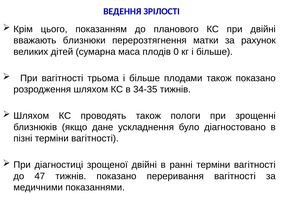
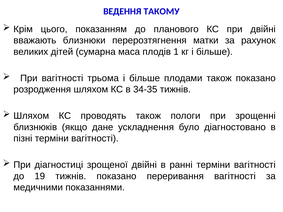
ЗРІЛОСТІ: ЗРІЛОСТІ -> ТАКОМУ (162, 11)
0: 0 -> 1 (176, 52)
47: 47 -> 19 (40, 176)
